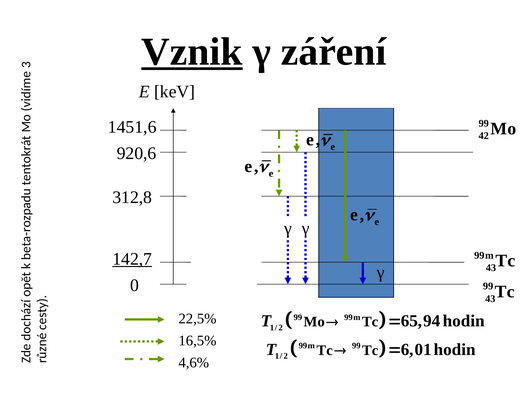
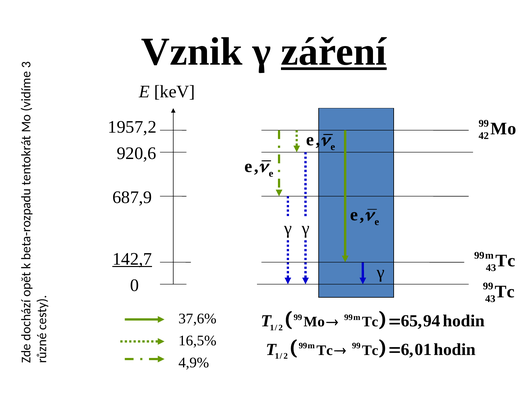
Vznik underline: present -> none (192, 52)
záření underline: none -> present (334, 52)
1451,6: 1451,6 -> 1957,2 (132, 127)
312,8: 312,8 -> 687,9 (132, 198)
22,5%: 22,5% -> 37,6% (197, 319)
4,6%: 4,6% -> 4,9% (194, 363)
